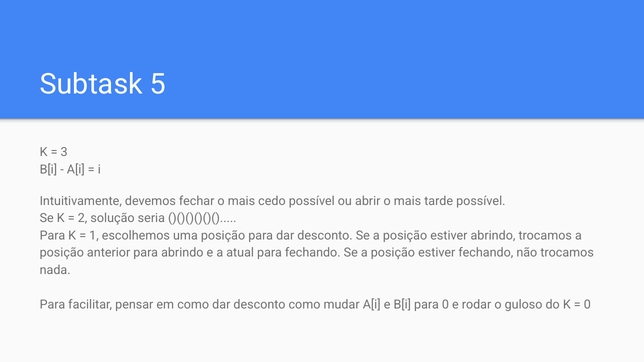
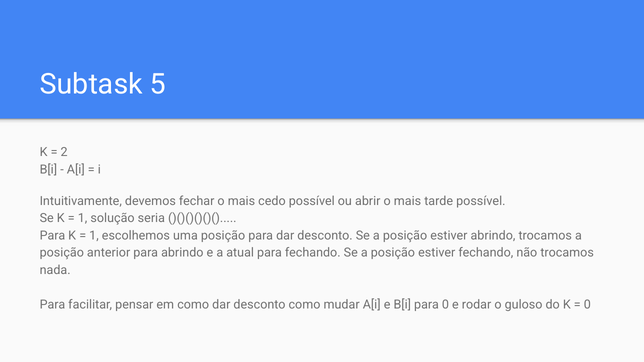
3: 3 -> 2 (64, 152)
2: 2 -> 1 (83, 218)
